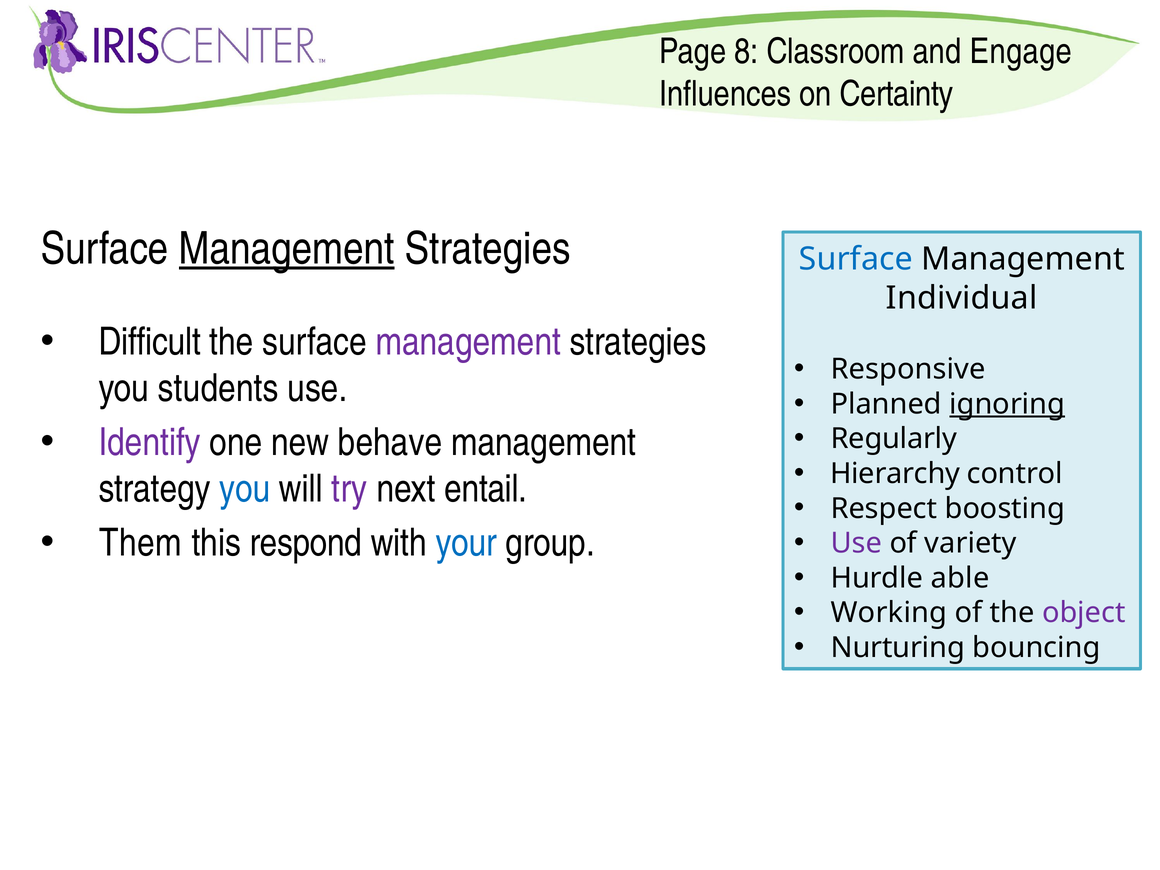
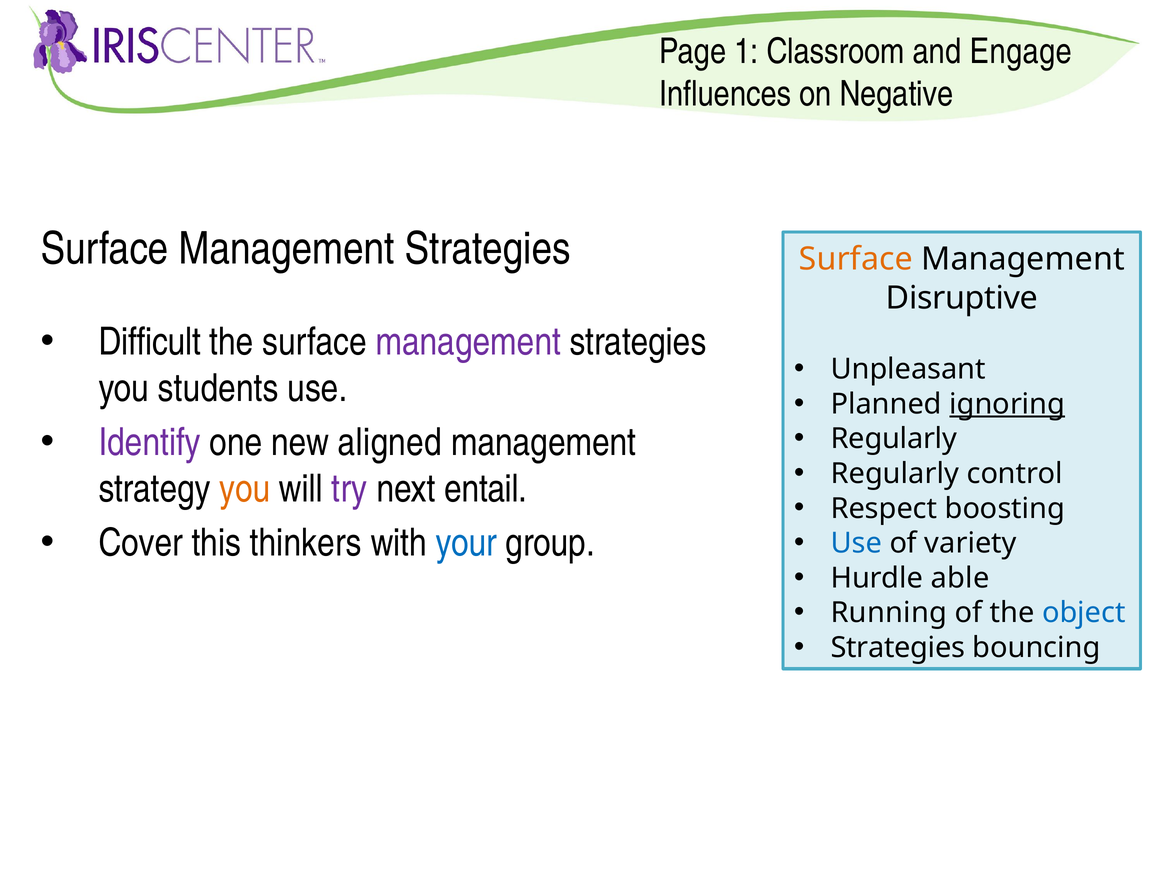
8: 8 -> 1 (746, 51)
Certainty: Certainty -> Negative (896, 94)
Management underline: present -> none (287, 249)
Surface colour: blue -> orange (856, 259)
Individual: Individual -> Disruptive (962, 298)
Responsive: Responsive -> Unpleasant (908, 369)
behave: behave -> aligned (390, 443)
Hierarchy: Hierarchy -> Regularly (895, 474)
you colour: blue -> orange (245, 489)
Them: Them -> Cover (141, 543)
respond: respond -> thinkers (306, 543)
Use colour: purple -> blue (856, 543)
Working: Working -> Running (889, 613)
object colour: purple -> blue (1084, 613)
Nurturing: Nurturing -> Strategies (898, 648)
